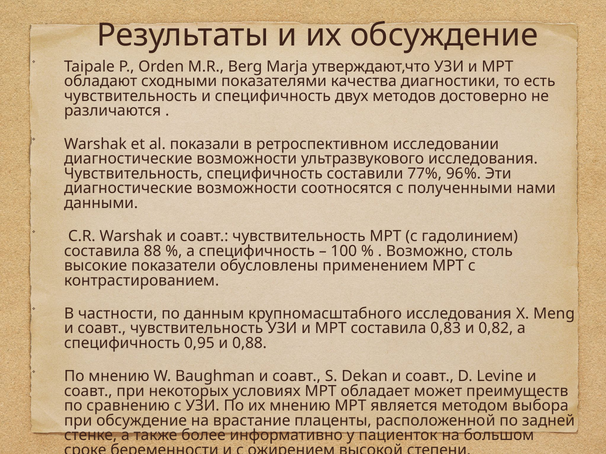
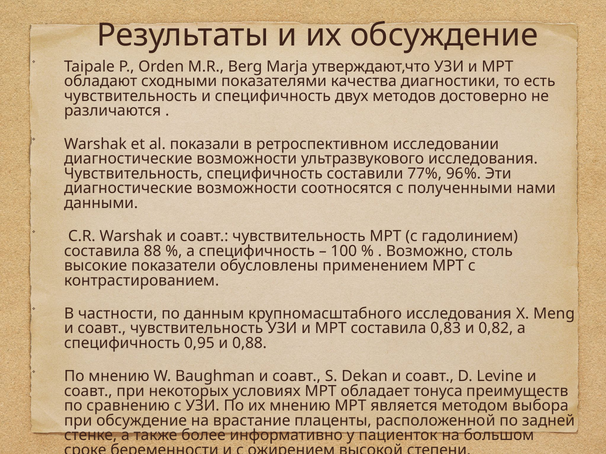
может: может -> тонуса (438, 391)
